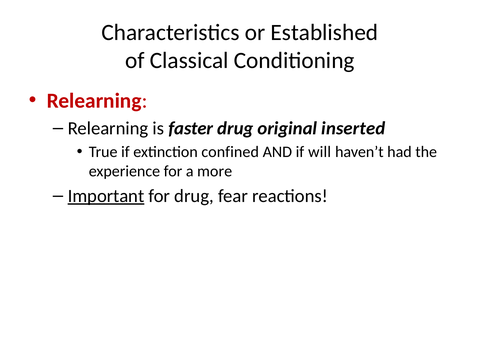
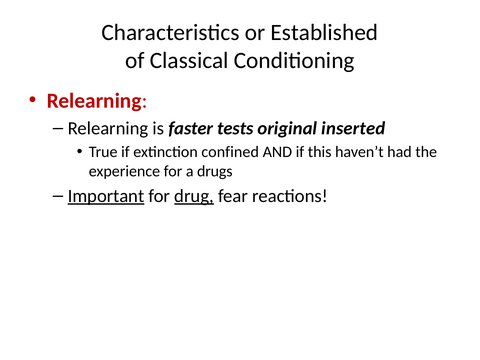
faster drug: drug -> tests (235, 128)
will: will -> this (320, 152)
more: more -> drugs (215, 171)
drug underline: none -> present (194, 196)
